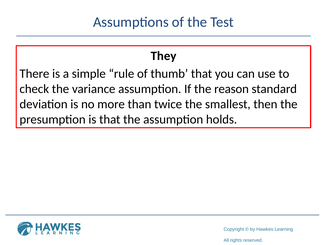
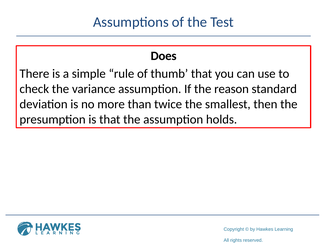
They: They -> Does (164, 56)
